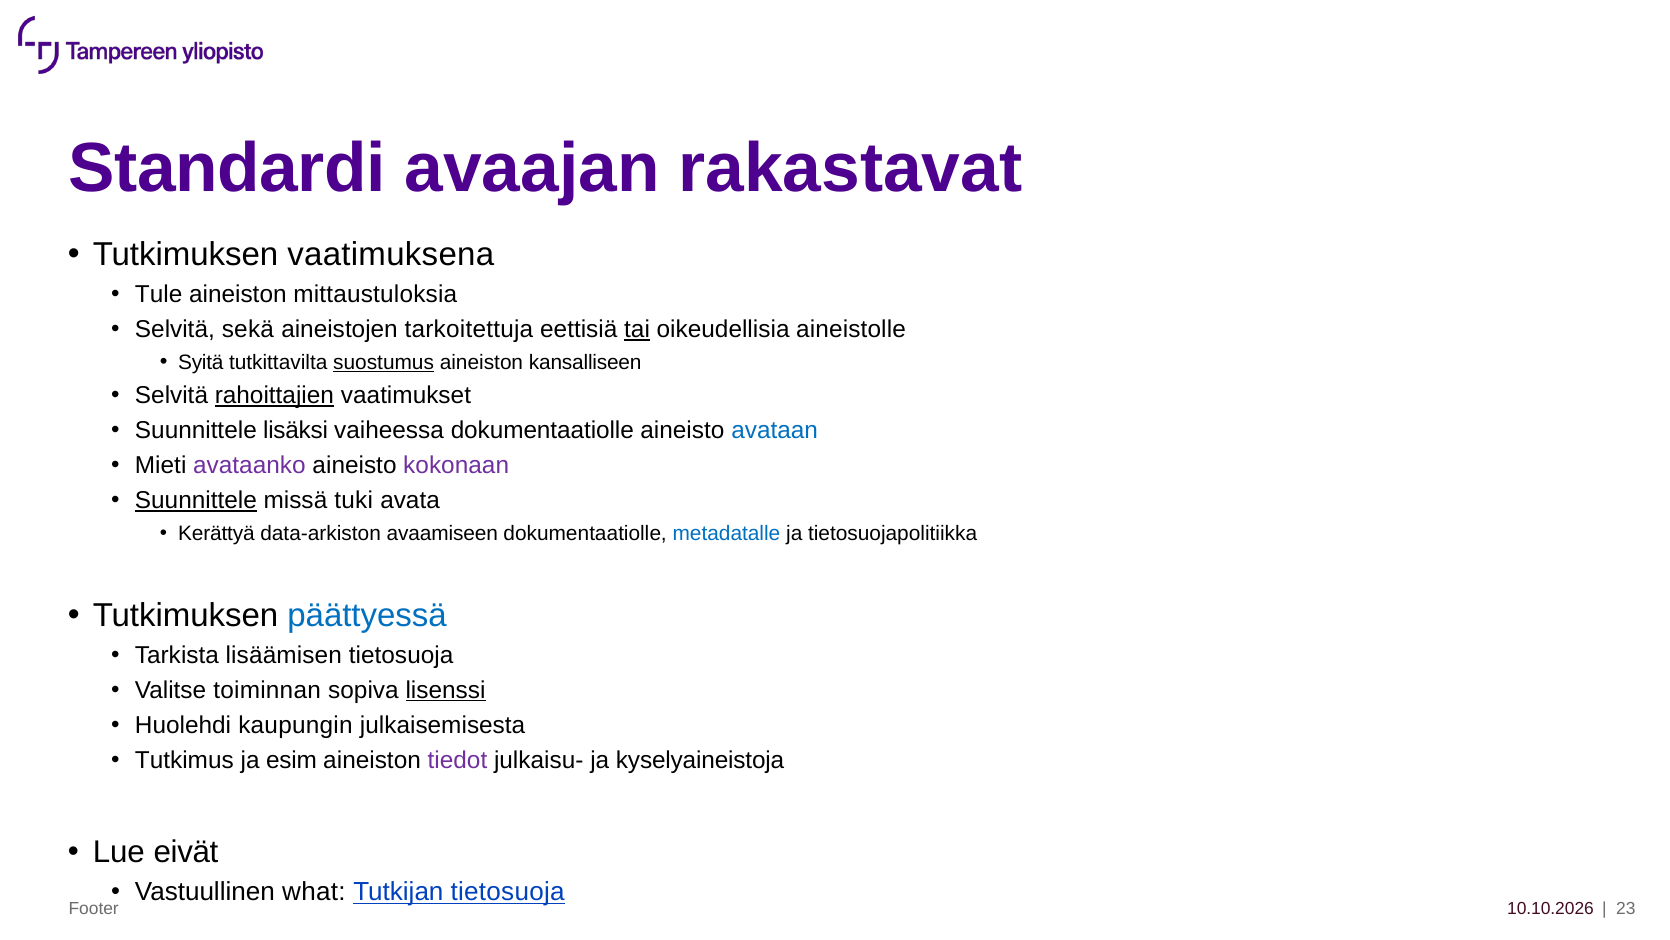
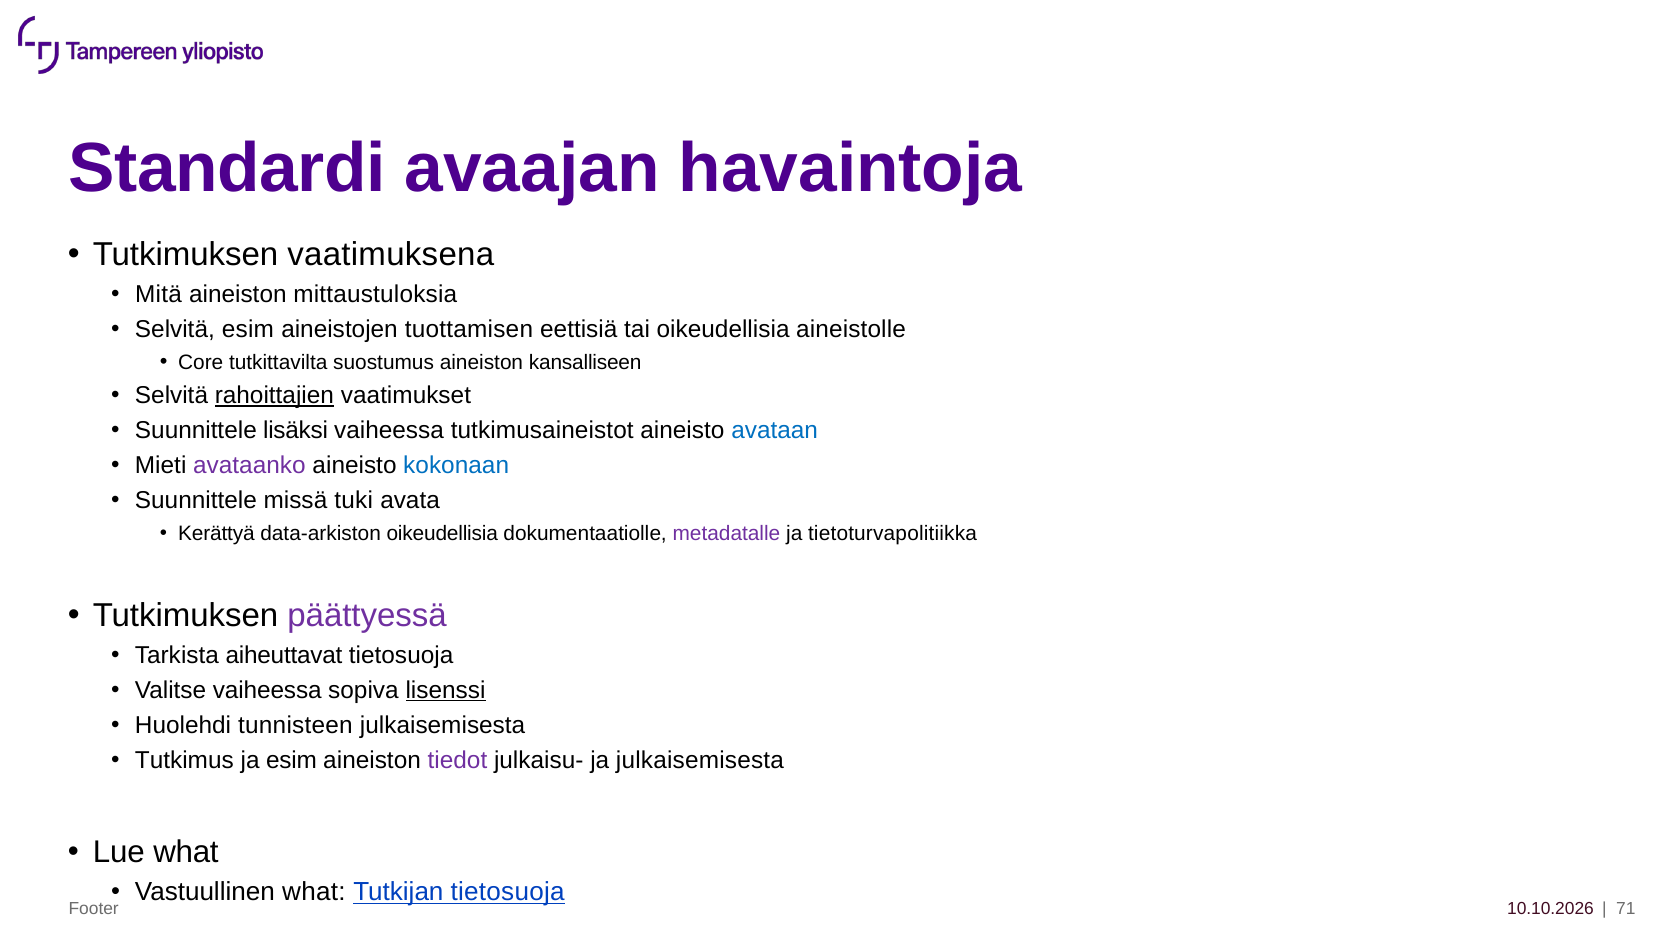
rakastavat: rakastavat -> havaintoja (850, 168)
Tule: Tule -> Mitä (159, 294)
Selvitä sekä: sekä -> esim (248, 329)
tarkoitettuja: tarkoitettuja -> tuottamisen (469, 329)
tai underline: present -> none (637, 329)
Syitä: Syitä -> Core (201, 362)
suostumus underline: present -> none (384, 362)
vaiheessa dokumentaatiolle: dokumentaatiolle -> tutkimusaineistot (542, 430)
kokonaan colour: purple -> blue (456, 465)
Suunnittele underline: present -> none (196, 500)
data-arkiston avaamiseen: avaamiseen -> oikeudellisia (442, 534)
metadatalle colour: blue -> purple (726, 534)
tietosuojapolitiikka: tietosuojapolitiikka -> tietoturvapolitiikka (893, 534)
päättyessä colour: blue -> purple (367, 615)
lisäämisen: lisäämisen -> aiheuttavat (284, 655)
Valitse toiminnan: toiminnan -> vaiheessa (267, 690)
kaupungin: kaupungin -> tunnisteen (295, 725)
ja kyselyaineistoja: kyselyaineistoja -> julkaisemisesta (700, 760)
Lue eivät: eivät -> what (186, 851)
23: 23 -> 71 (1626, 908)
